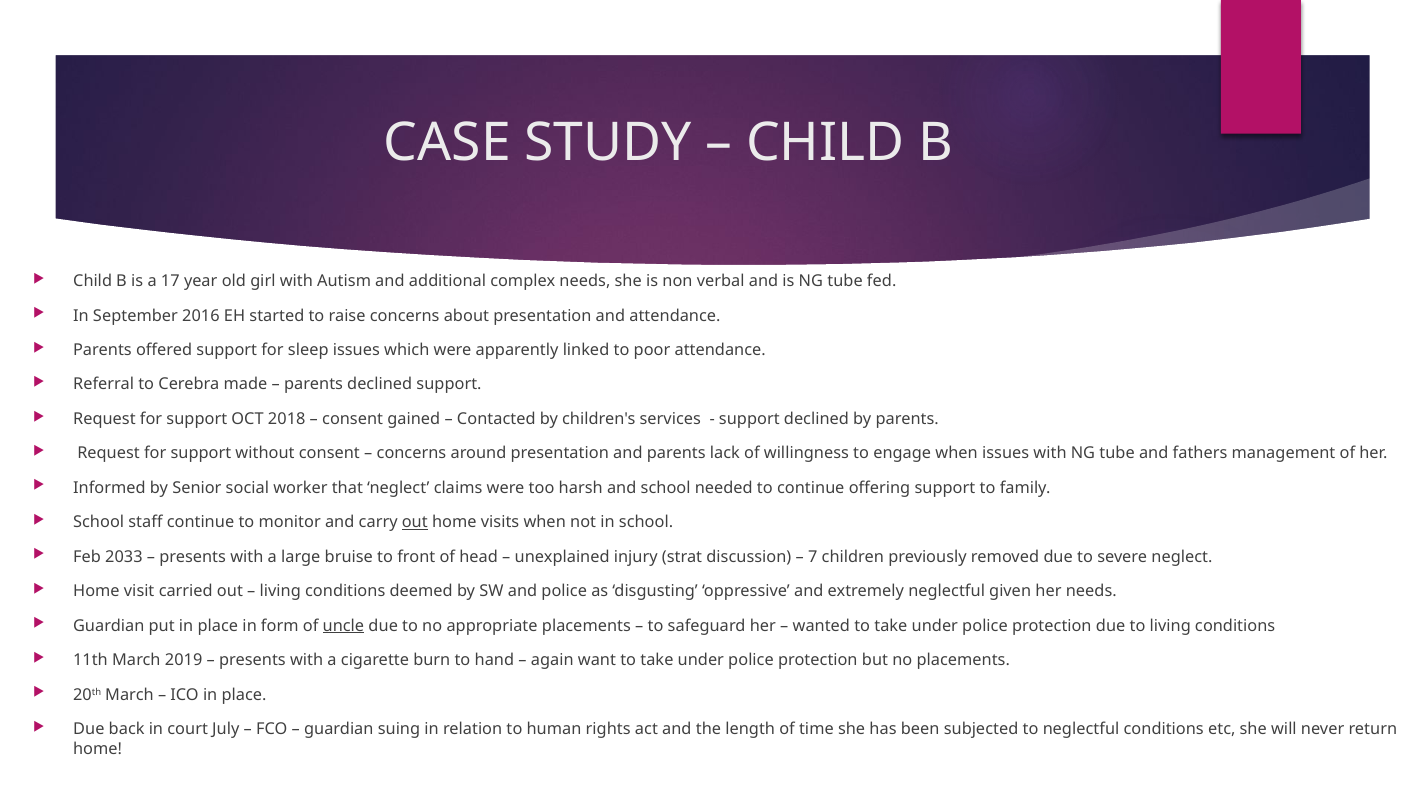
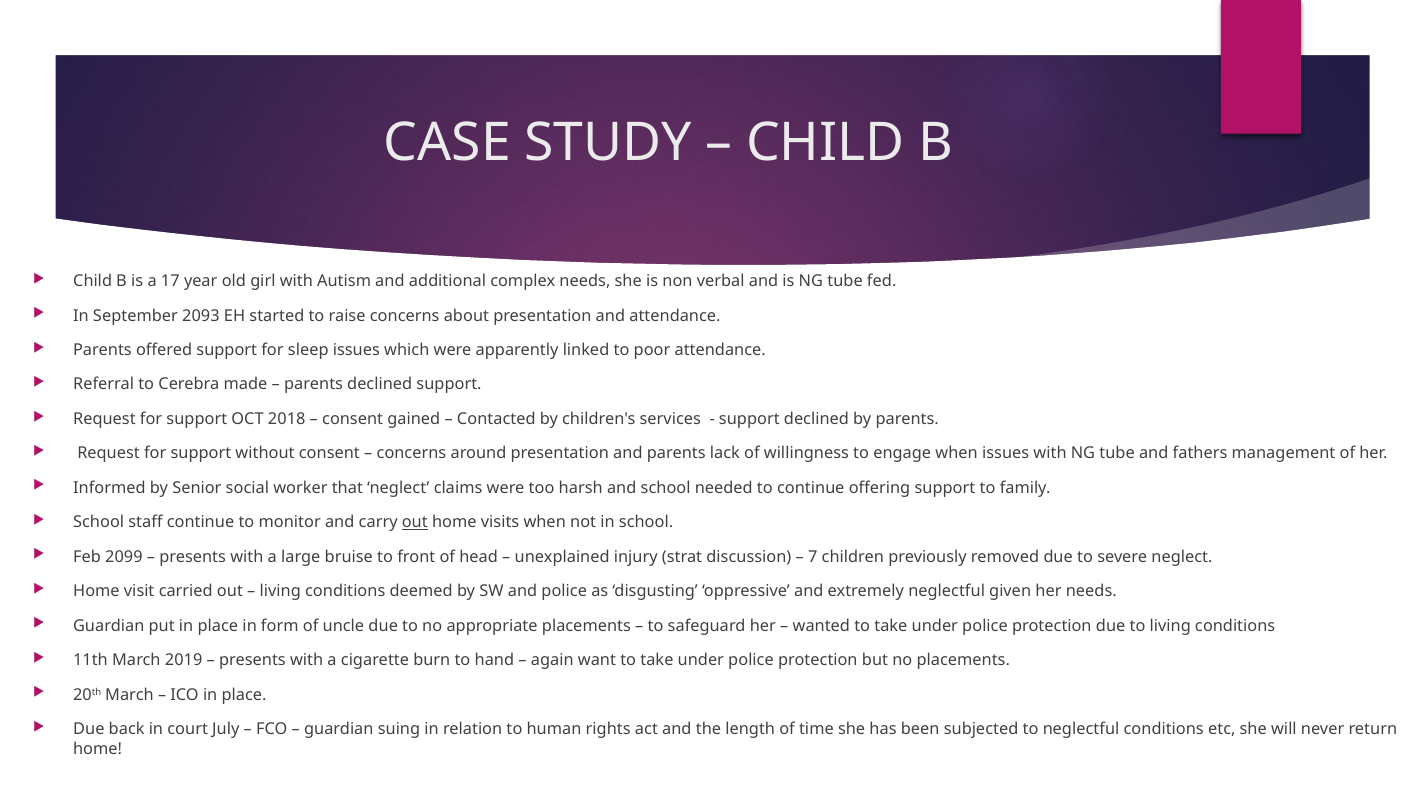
2016: 2016 -> 2093 (201, 316)
2033: 2033 -> 2099 (124, 557)
uncle underline: present -> none (343, 626)
